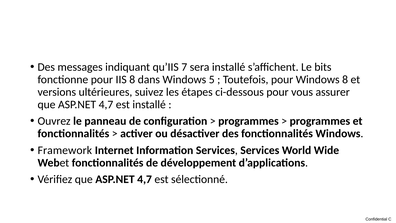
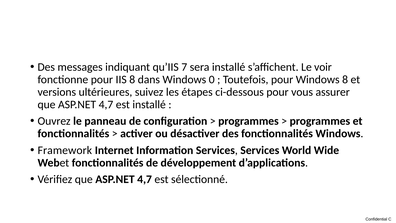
bits: bits -> voir (323, 67)
5: 5 -> 0 (212, 79)
